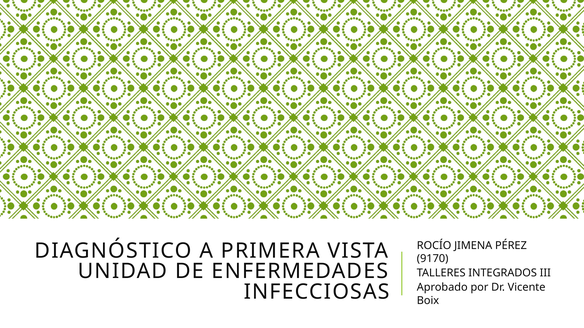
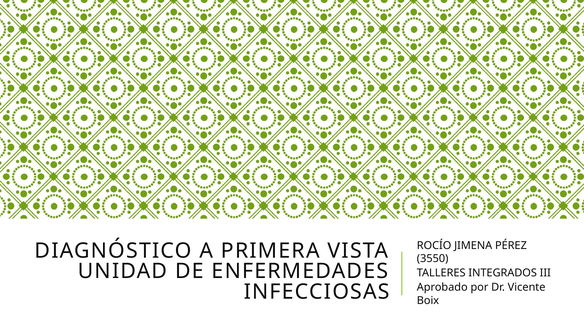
9170: 9170 -> 3550 (433, 259)
